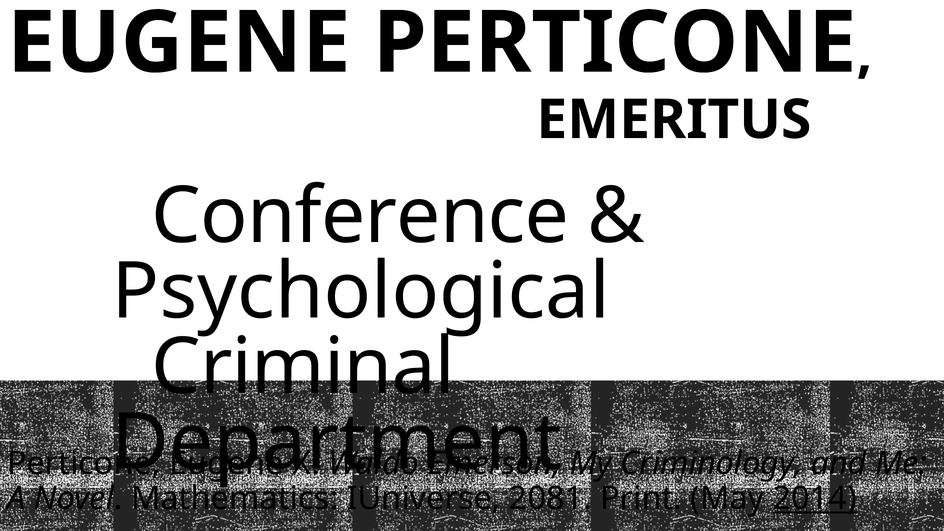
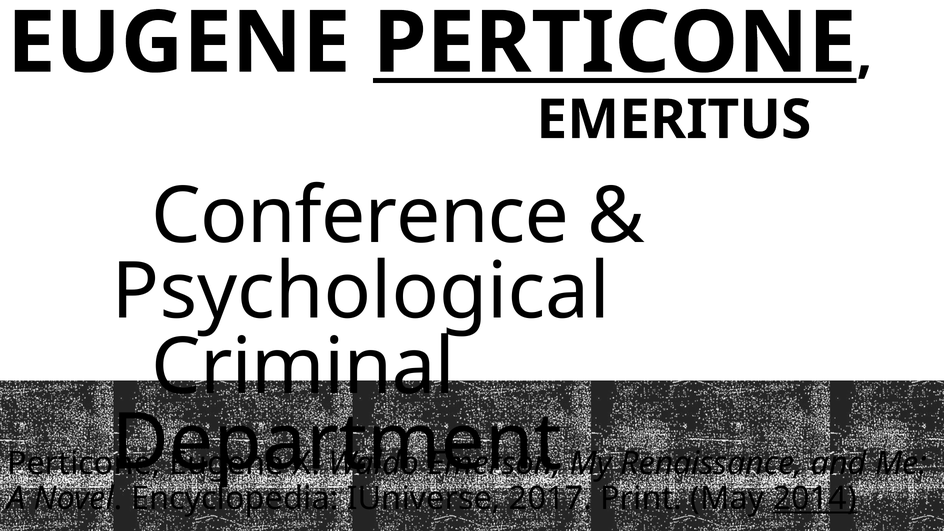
PERTICONE underline: none -> present (615, 43)
Criminology: Criminology -> Renaissance (711, 463)
Mathematics: Mathematics -> Encyclopedia (235, 498)
2081: 2081 -> 2017 (550, 498)
